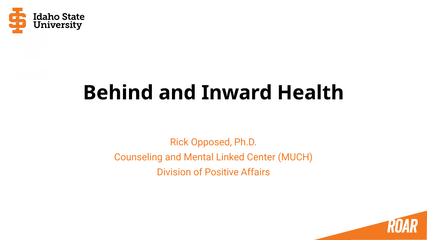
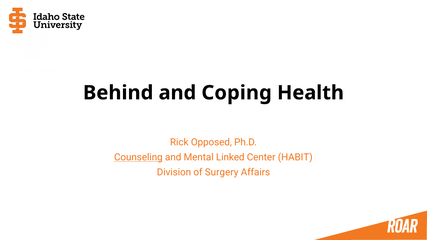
Inward: Inward -> Coping (237, 93)
Counseling underline: none -> present (138, 157)
MUCH: MUCH -> HABIT (295, 157)
Positive: Positive -> Surgery (222, 172)
